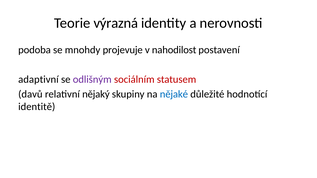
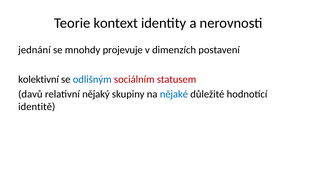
výrazná: výrazná -> kontext (116, 23)
podoba: podoba -> jednání (34, 50)
nahodilost: nahodilost -> dimenzích (174, 50)
adaptivní: adaptivní -> kolektivní (39, 79)
odlišným colour: purple -> blue (92, 79)
